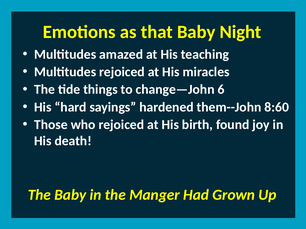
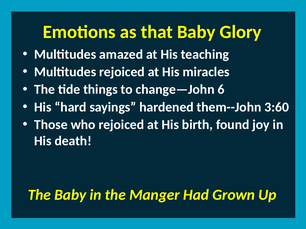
Night: Night -> Glory (241, 32)
8:60: 8:60 -> 3:60 (277, 107)
